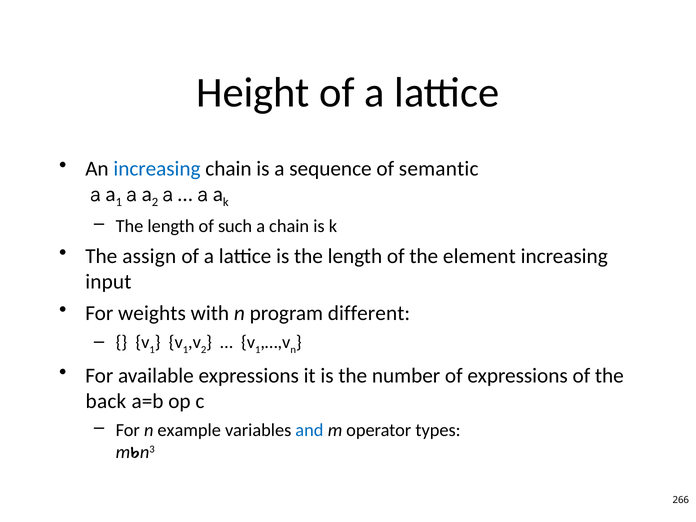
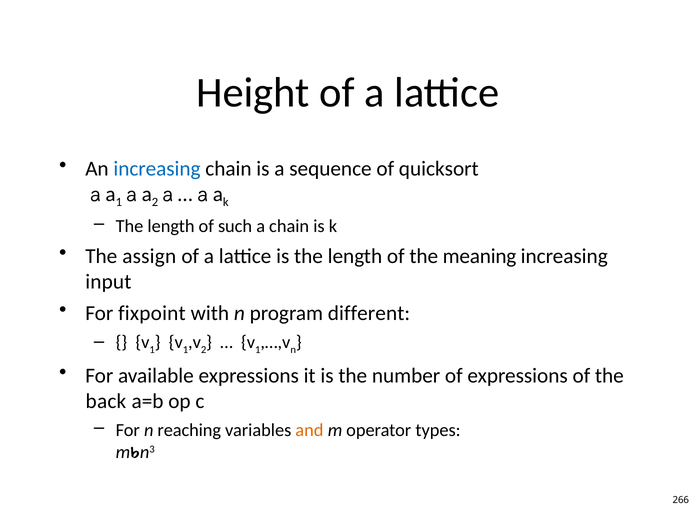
semantic: semantic -> quicksort (439, 169)
element: element -> meaning (480, 256)
weights: weights -> fixpoint (152, 313)
example: example -> reaching (189, 430)
and colour: blue -> orange (309, 430)
